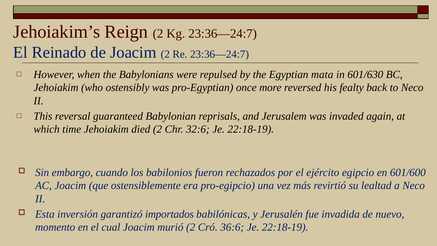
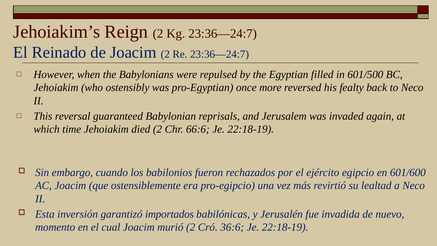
mata: mata -> filled (322, 74)
601/630: 601/630 -> 601/500 (365, 74)
32:6: 32:6 -> 66:6 (198, 129)
